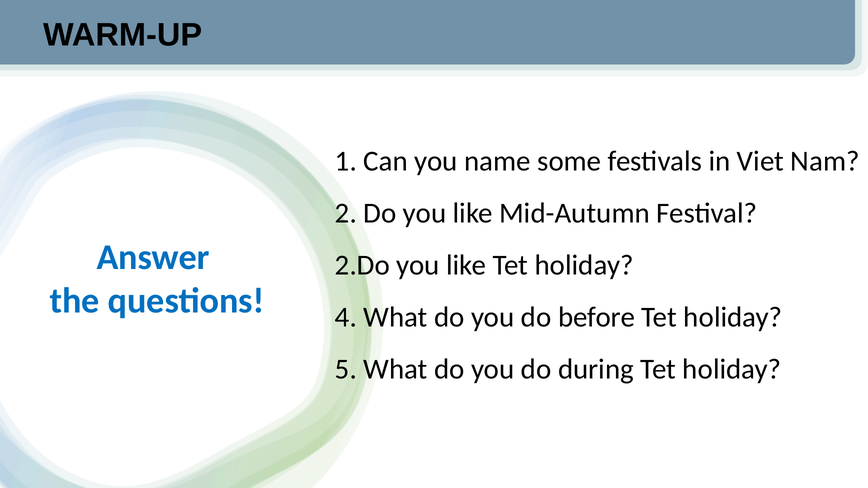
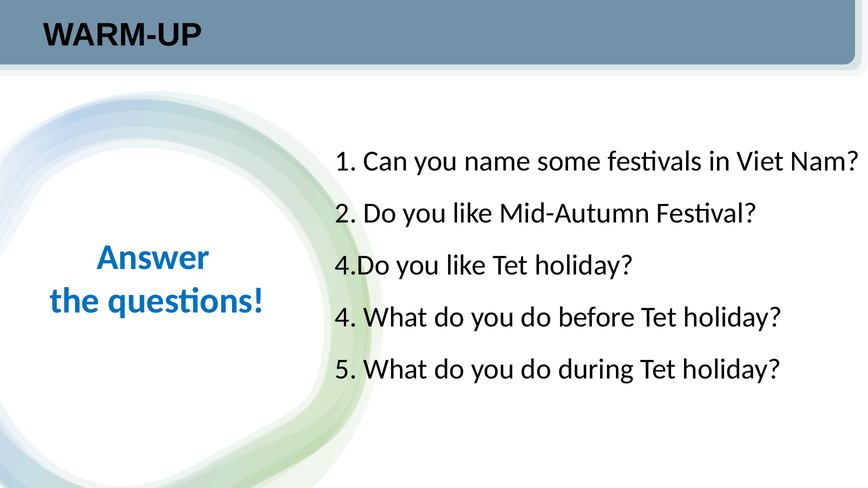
2.Do: 2.Do -> 4.Do (362, 265)
